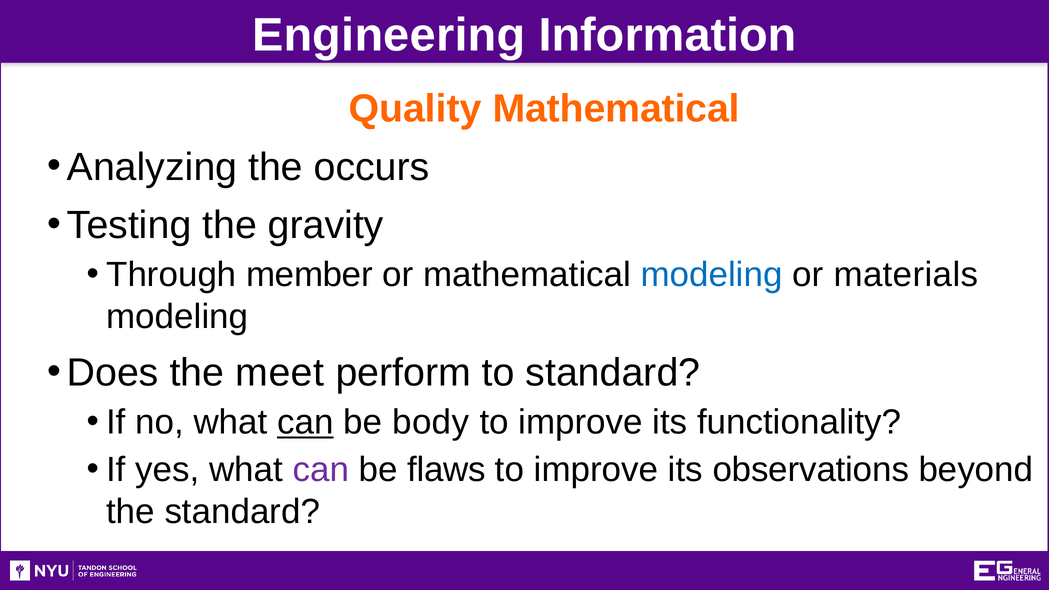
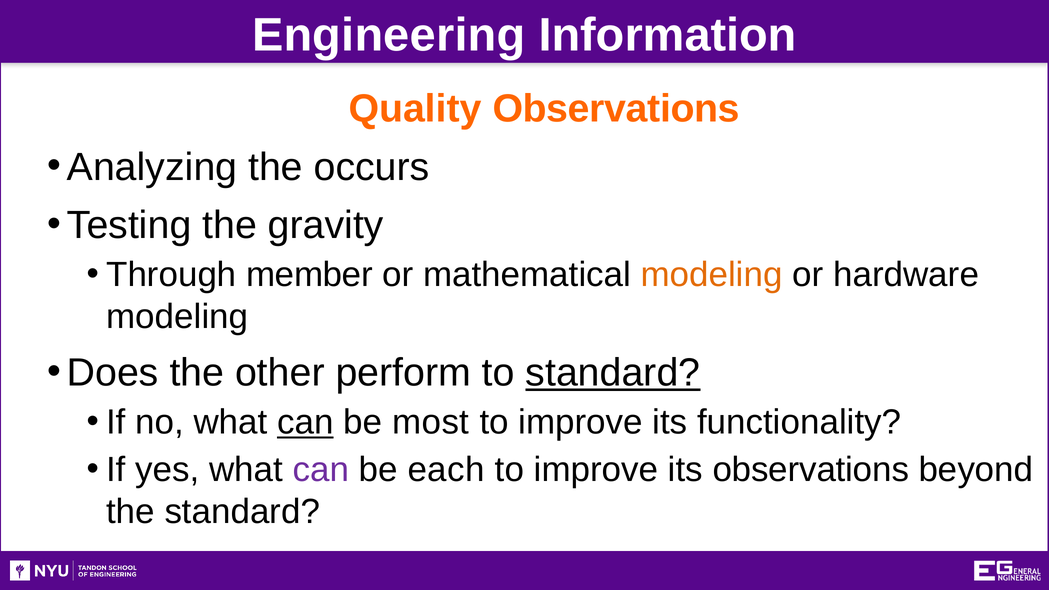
Quality Mathematical: Mathematical -> Observations (616, 109)
modeling colour: blue -> orange (712, 275)
materials: materials -> hardware (906, 275)
meet: meet -> other (280, 373)
standard underline: none -> present (613, 373)
body: body -> most (431, 423)
flaws: flaws -> each (446, 470)
